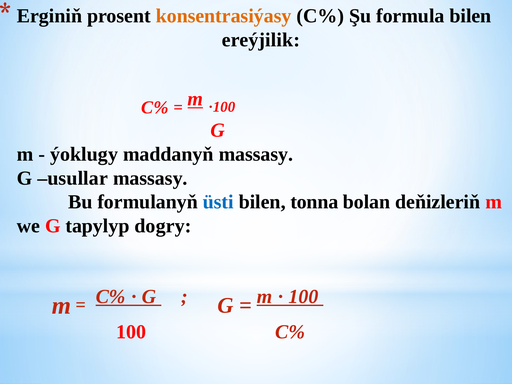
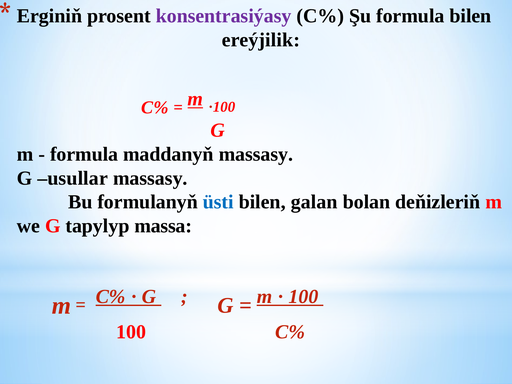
konsentrasiýasy colour: orange -> purple (224, 16)
ýoklugy: ýoklugy -> formula (84, 154)
tonna: tonna -> galan (314, 202)
dogry: dogry -> massa (163, 226)
